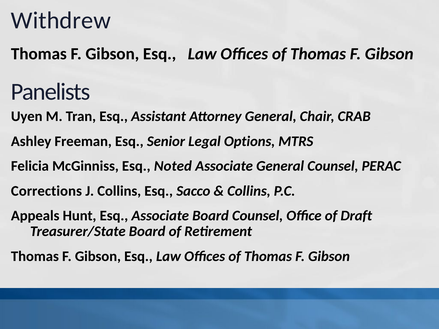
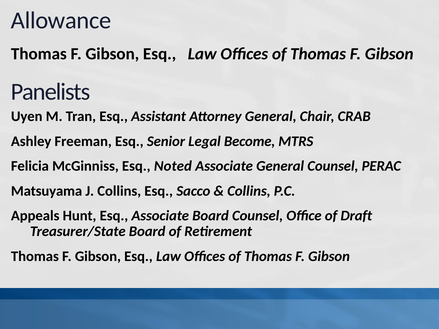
Withdrew: Withdrew -> Allowance (61, 20)
Options: Options -> Become (250, 141)
Corrections: Corrections -> Matsuyama (47, 191)
